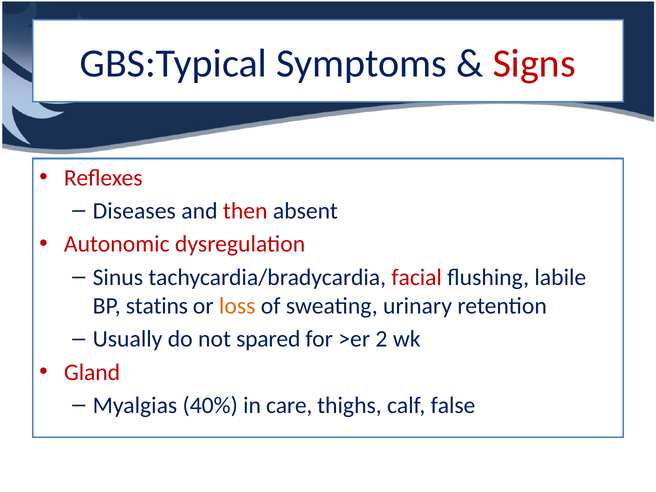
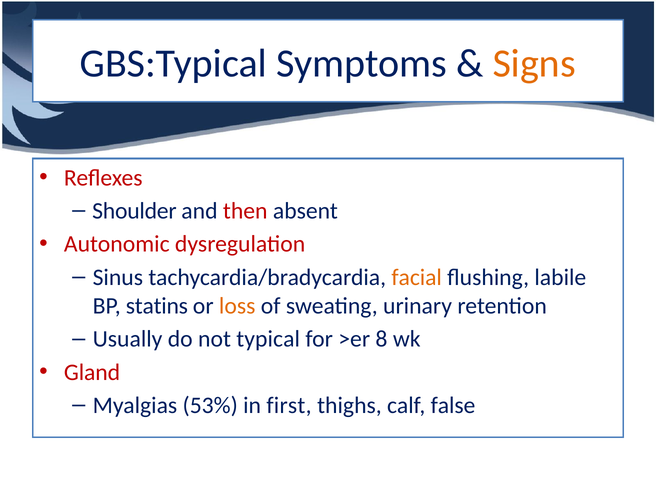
Signs colour: red -> orange (534, 64)
Diseases: Diseases -> Shoulder (134, 211)
facial colour: red -> orange (417, 277)
spared: spared -> typical (268, 339)
2: 2 -> 8 (381, 339)
40%: 40% -> 53% (210, 405)
care: care -> first (289, 405)
